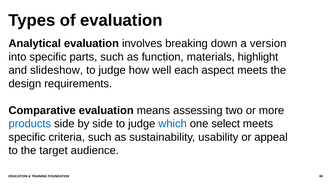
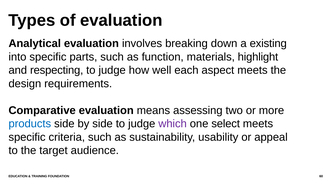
version: version -> existing (268, 43)
slideshow: slideshow -> respecting (57, 70)
which colour: blue -> purple (173, 123)
